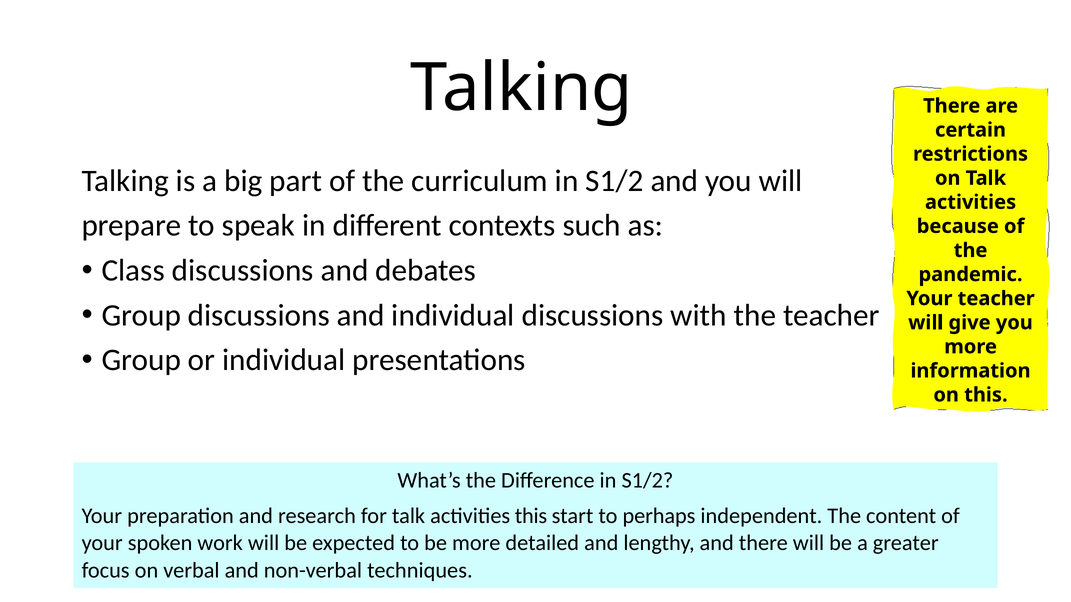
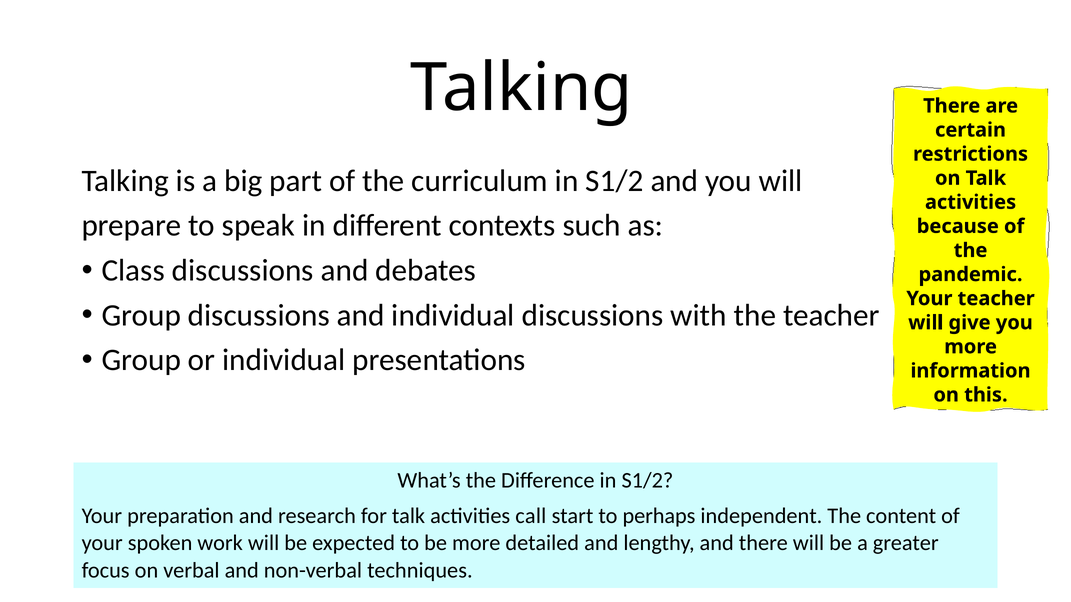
activities this: this -> call (531, 516)
